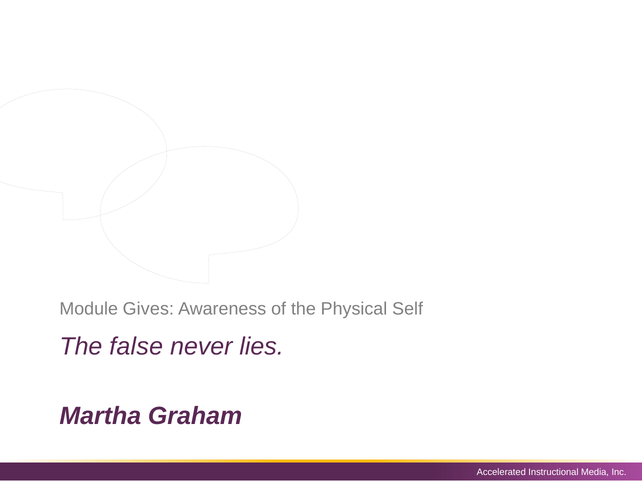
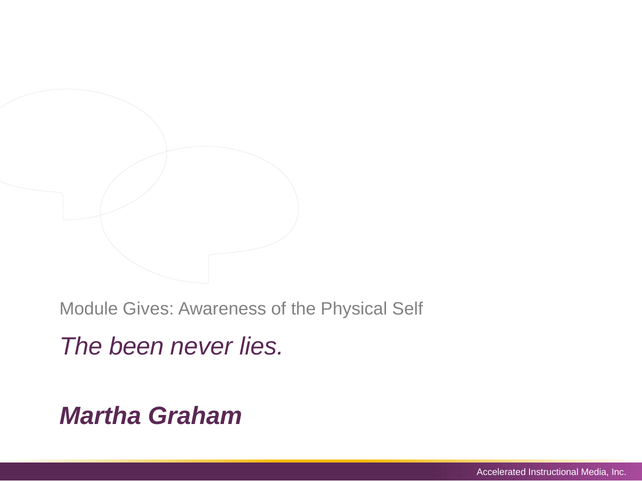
false: false -> been (136, 347)
